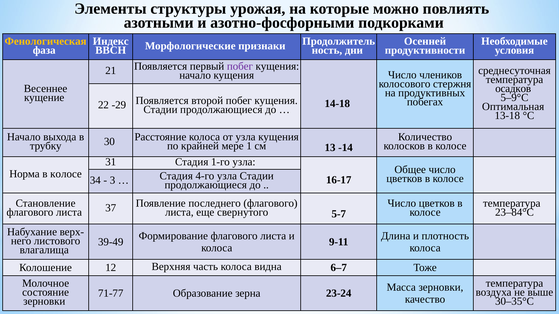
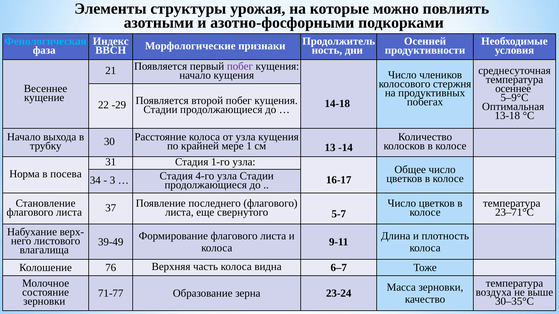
Фенологическая colour: yellow -> light blue (46, 41)
осадков: осадков -> осеннее (513, 89)
колосе: колосе -> посева (66, 174)
23–84°С: 23–84°С -> 23–71°С (514, 213)
12: 12 -> 76 (111, 268)
